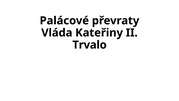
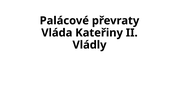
Trvalo: Trvalo -> Vládly (90, 45)
